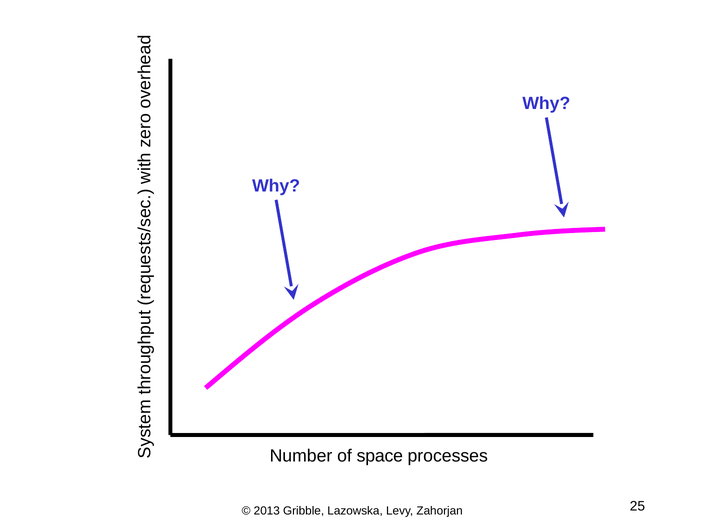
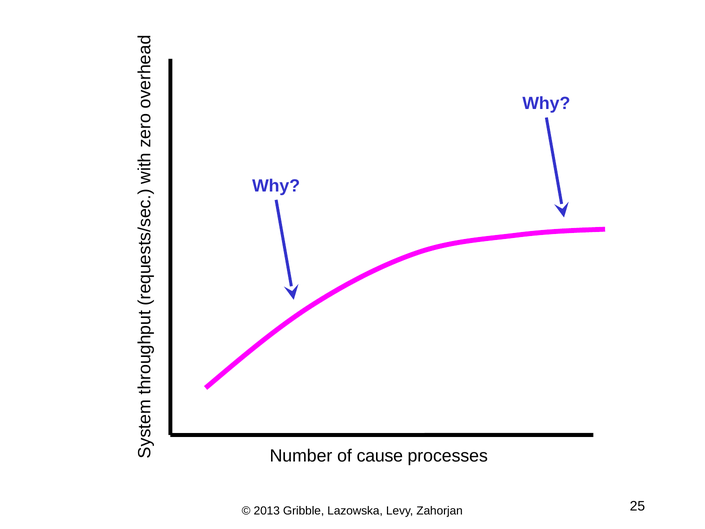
space: space -> cause (380, 456)
